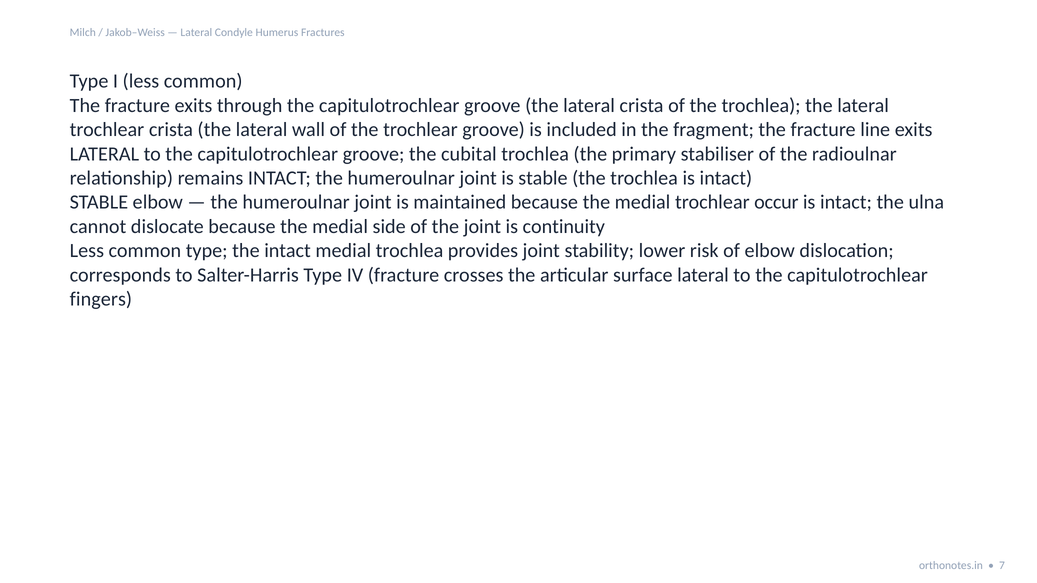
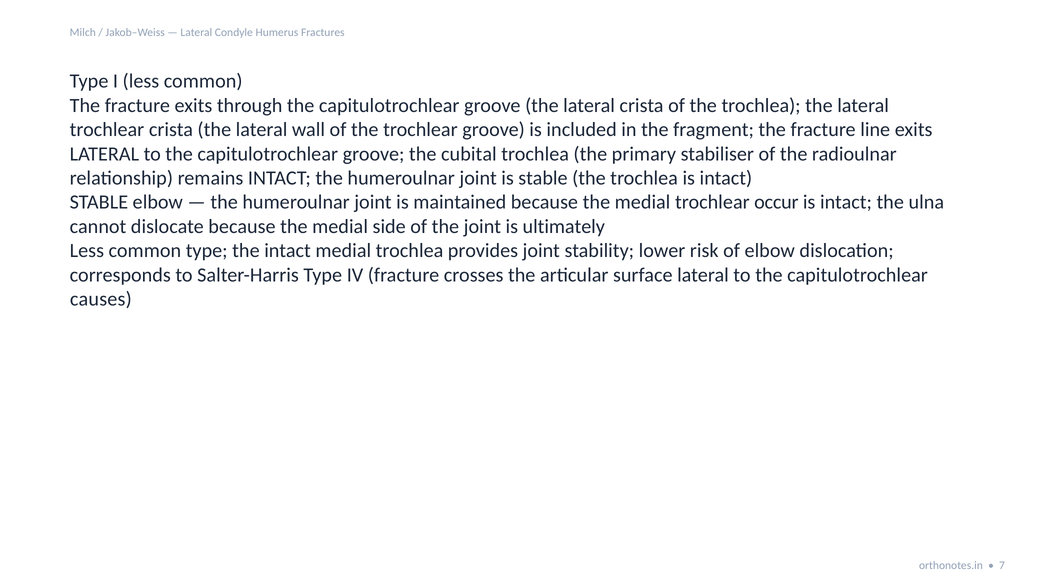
continuity: continuity -> ultimately (564, 227)
fingers: fingers -> causes (101, 299)
